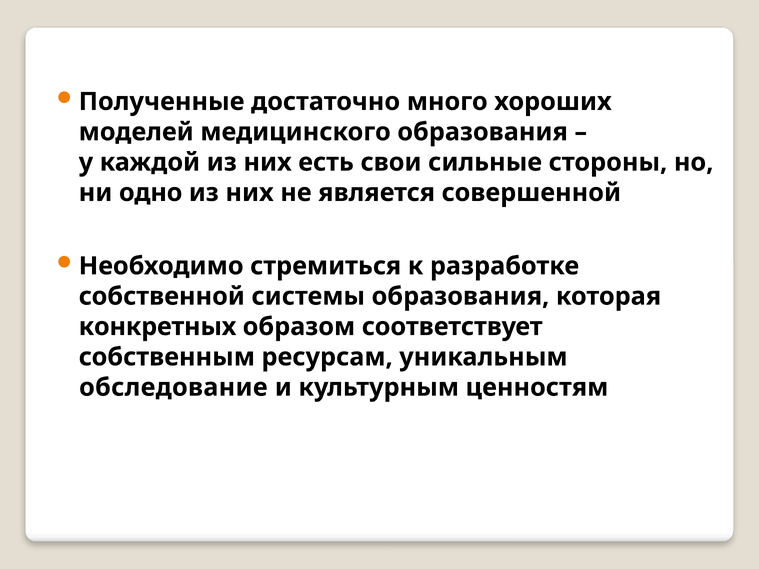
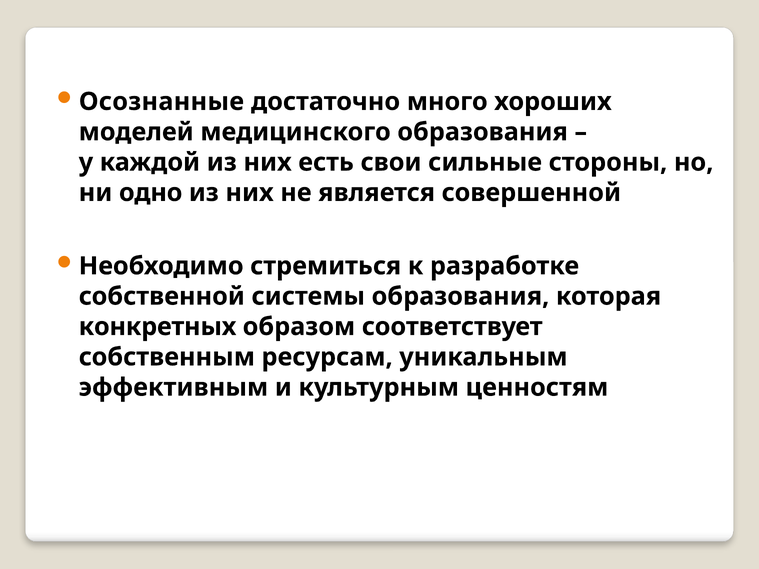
Полученные: Полученные -> Осознанные (161, 102)
обследование: обследование -> эффективным (173, 388)
